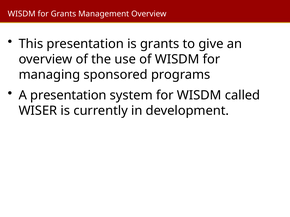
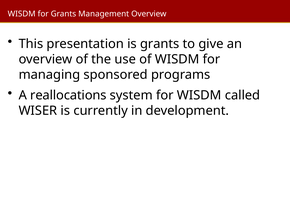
A presentation: presentation -> reallocations (68, 95)
